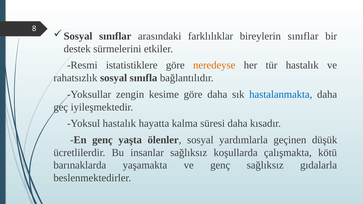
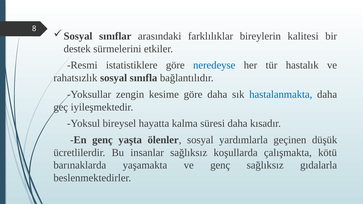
bireylerin sınıflar: sınıflar -> kalitesi (303, 36)
neredeyse colour: orange -> blue (214, 65)
Yoksul hastalık: hastalık -> bireysel (119, 124)
